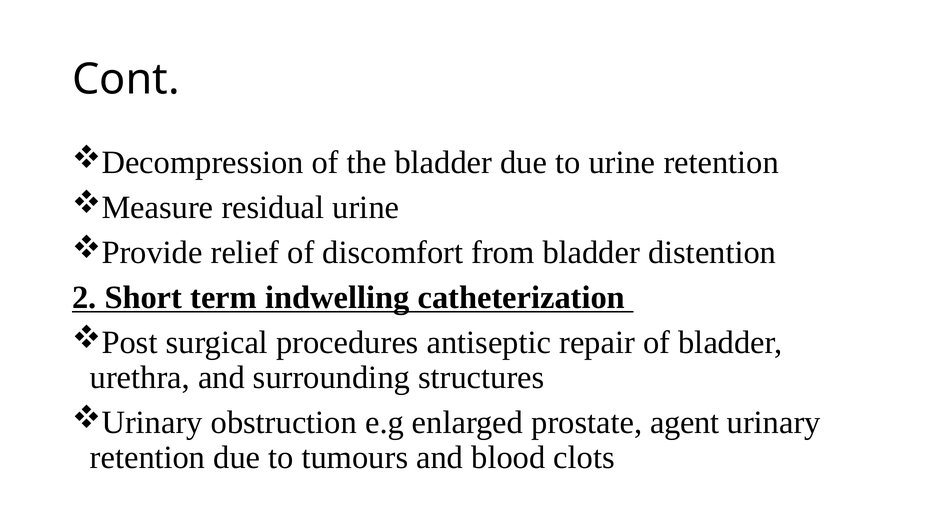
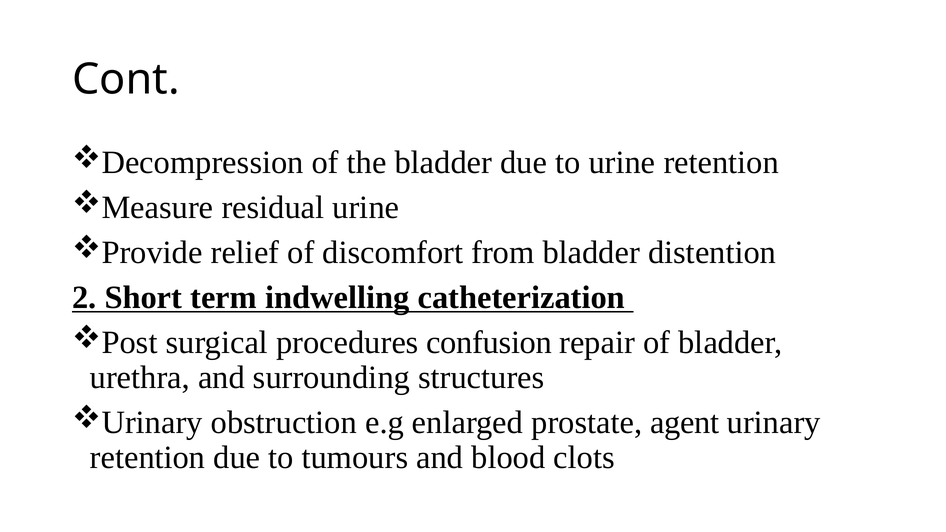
antiseptic: antiseptic -> confusion (489, 342)
